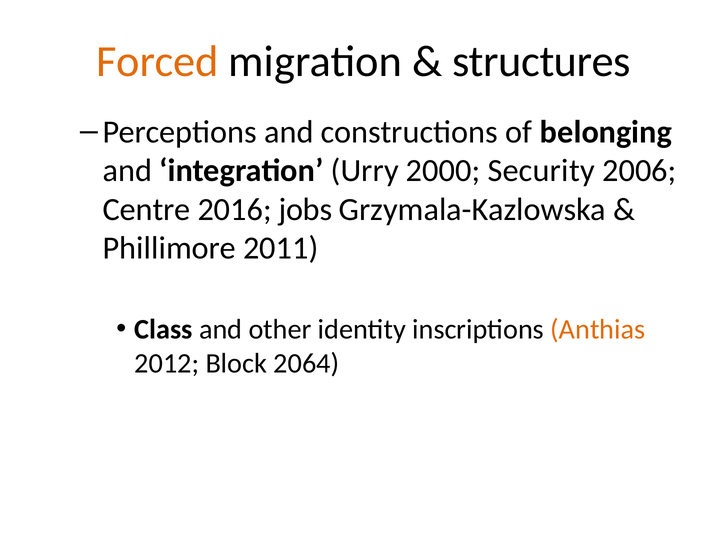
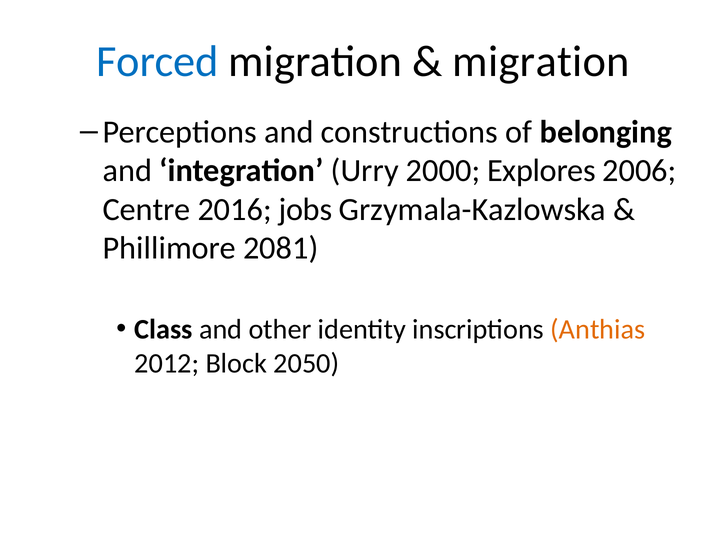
Forced colour: orange -> blue (157, 62)
structures: structures -> migration (541, 62)
Security: Security -> Explores (541, 171)
2011: 2011 -> 2081 (281, 248)
2064: 2064 -> 2050 (306, 363)
